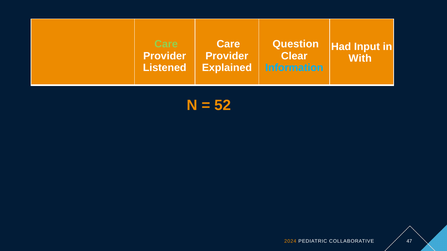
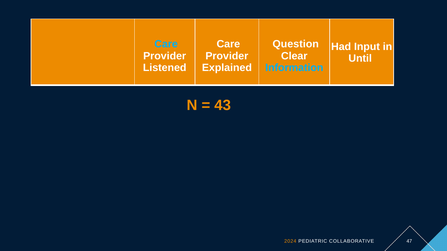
Care colour: light green -> light blue (166, 44)
With: With -> Until (360, 59)
52: 52 -> 43 (223, 106)
